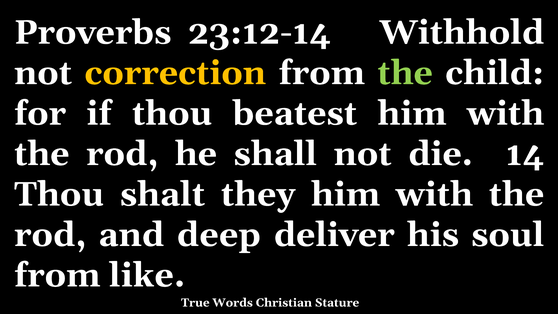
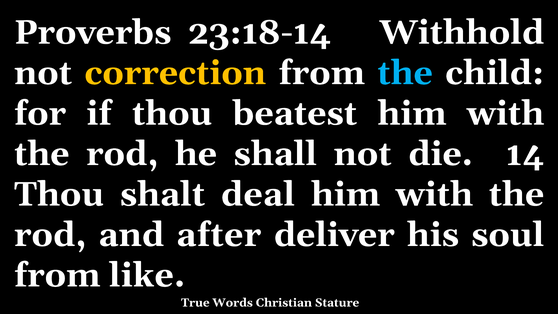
23:12-14: 23:12-14 -> 23:18-14 (259, 33)
the colour: light green -> light blue (405, 73)
they: they -> deal (258, 194)
deep: deep -> after (219, 235)
